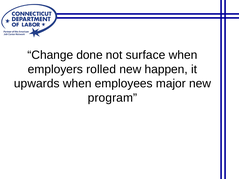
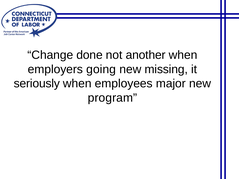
surface: surface -> another (146, 55)
rolled: rolled -> going (101, 69)
happen: happen -> missing (166, 69)
upwards: upwards -> seriously (37, 84)
